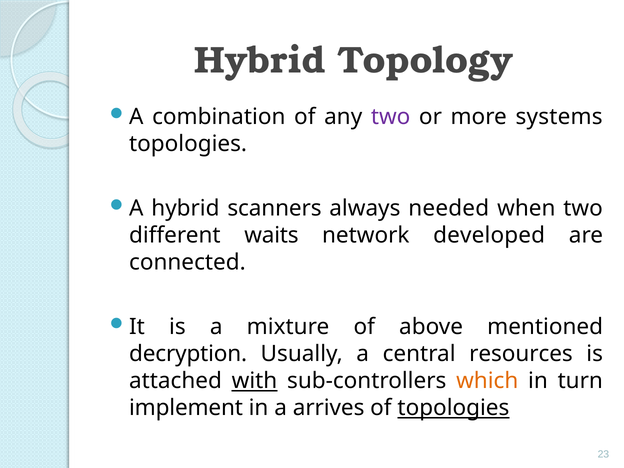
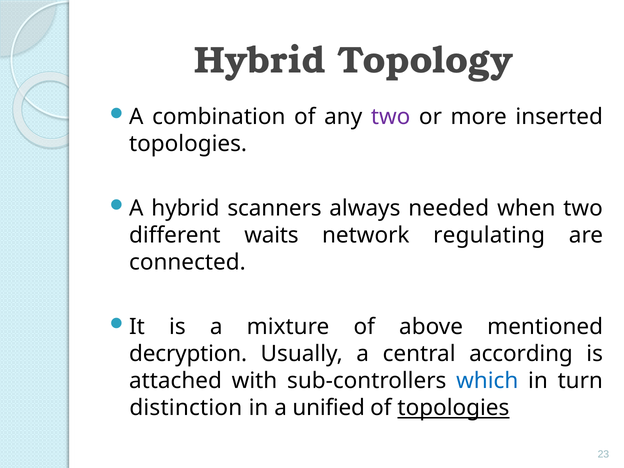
systems: systems -> inserted (559, 117)
developed: developed -> regulating (489, 235)
resources: resources -> according (521, 354)
with underline: present -> none (254, 381)
which colour: orange -> blue (487, 381)
implement: implement -> distinction (186, 408)
arrives: arrives -> unified (329, 408)
